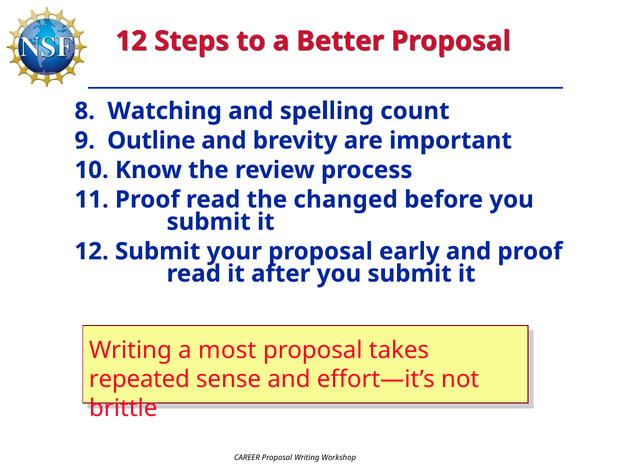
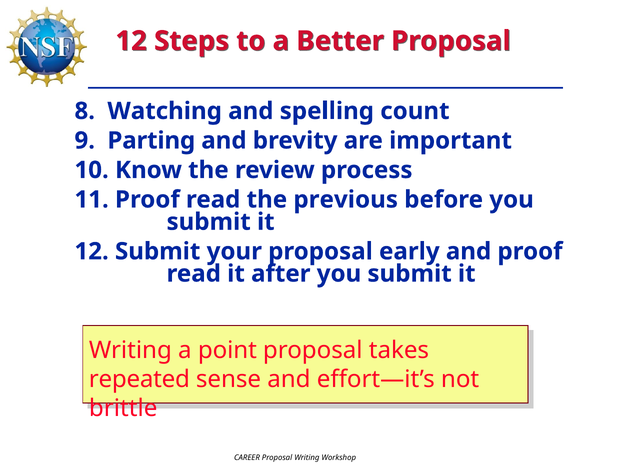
Outline: Outline -> Parting (151, 141)
changed: changed -> previous (346, 200)
most: most -> point (227, 351)
